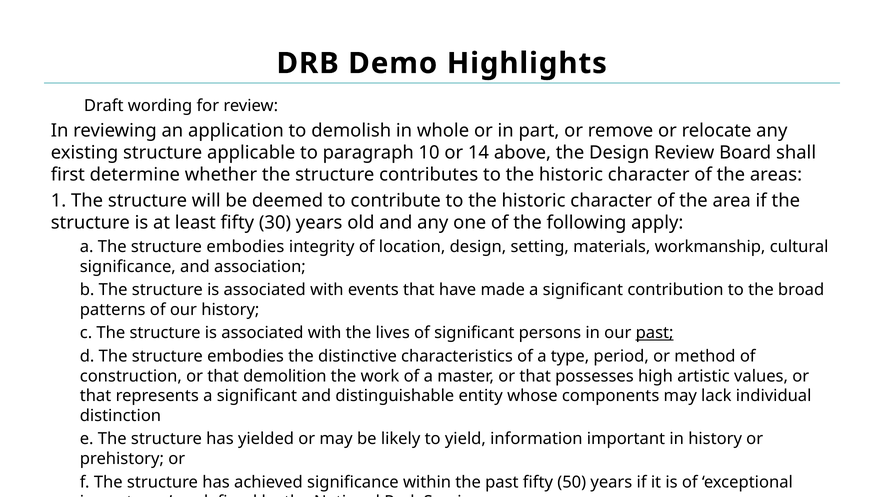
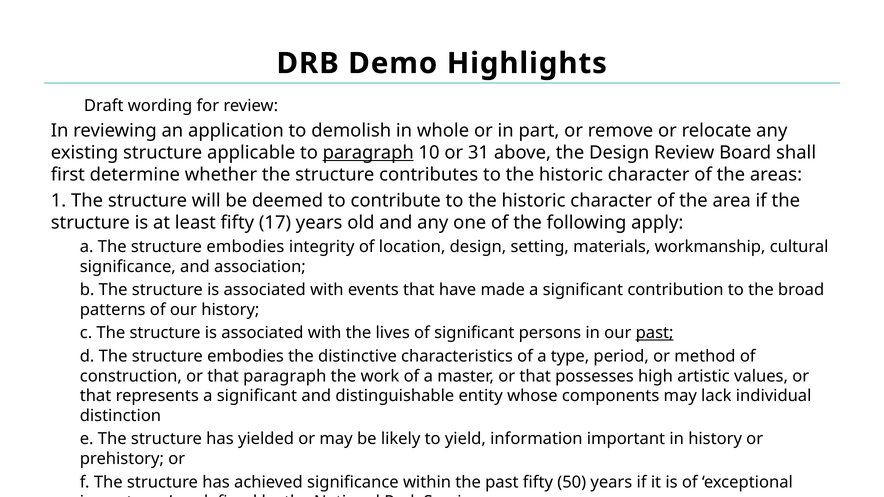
paragraph underline: none -> present (368, 153)
14: 14 -> 31 (478, 153)
30: 30 -> 17 (275, 223)
that demolition: demolition -> paragraph (285, 376)
